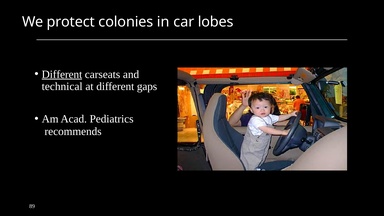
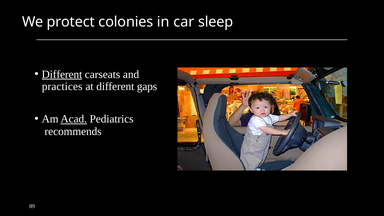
lobes: lobes -> sleep (216, 22)
technical: technical -> practices (62, 86)
Acad underline: none -> present (74, 119)
